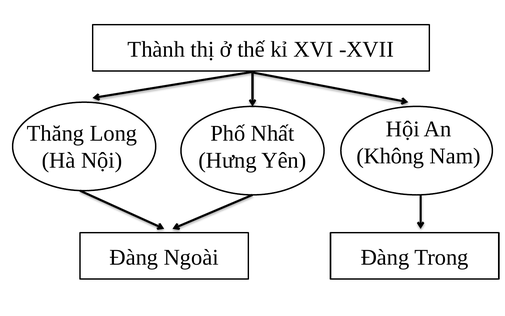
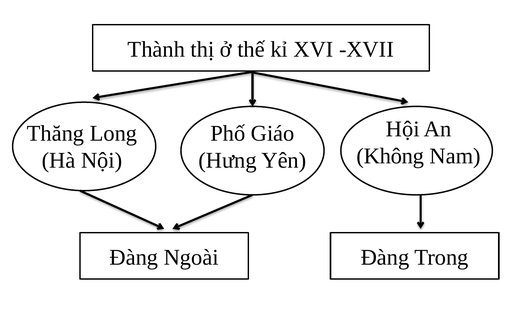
Nhất: Nhất -> Giáo (273, 133)
